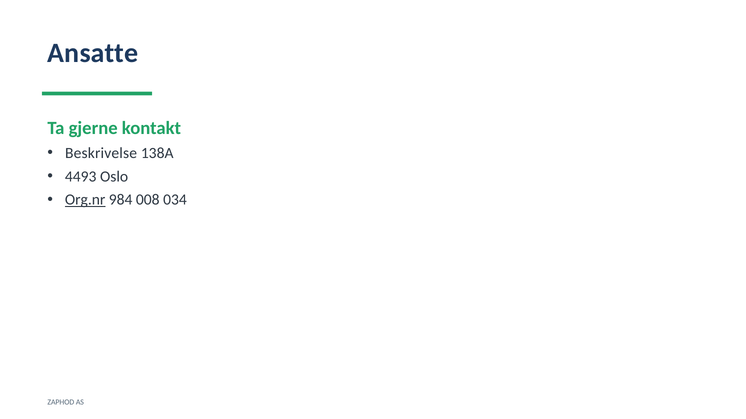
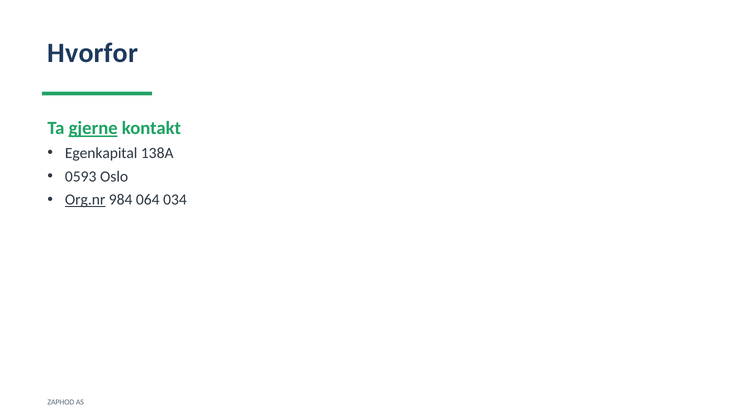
Ansatte: Ansatte -> Hvorfor (93, 53)
gjerne underline: none -> present (93, 128)
Beskrivelse: Beskrivelse -> Egenkapital (101, 153)
4493: 4493 -> 0593 (81, 177)
008: 008 -> 064 (148, 200)
